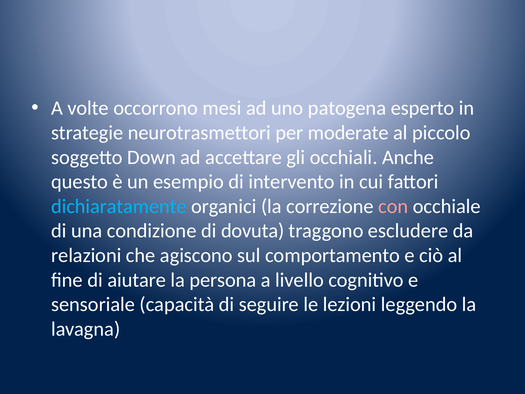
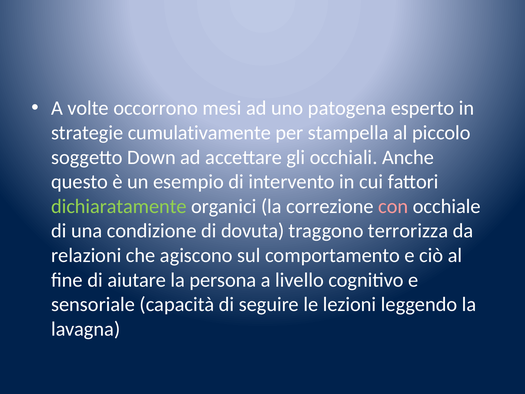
neurotrasmettori: neurotrasmettori -> cumulativamente (199, 133)
moderate: moderate -> stampella (348, 133)
dichiaratamente colour: light blue -> light green (119, 206)
escludere: escludere -> terrorizza (408, 231)
